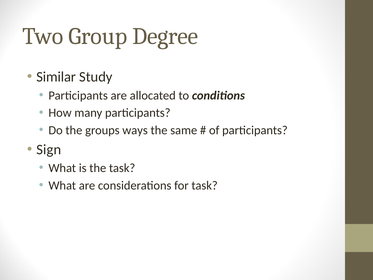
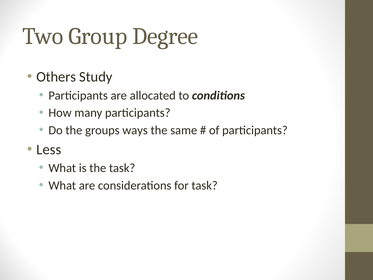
Similar: Similar -> Others (56, 77)
Sign: Sign -> Less (49, 149)
